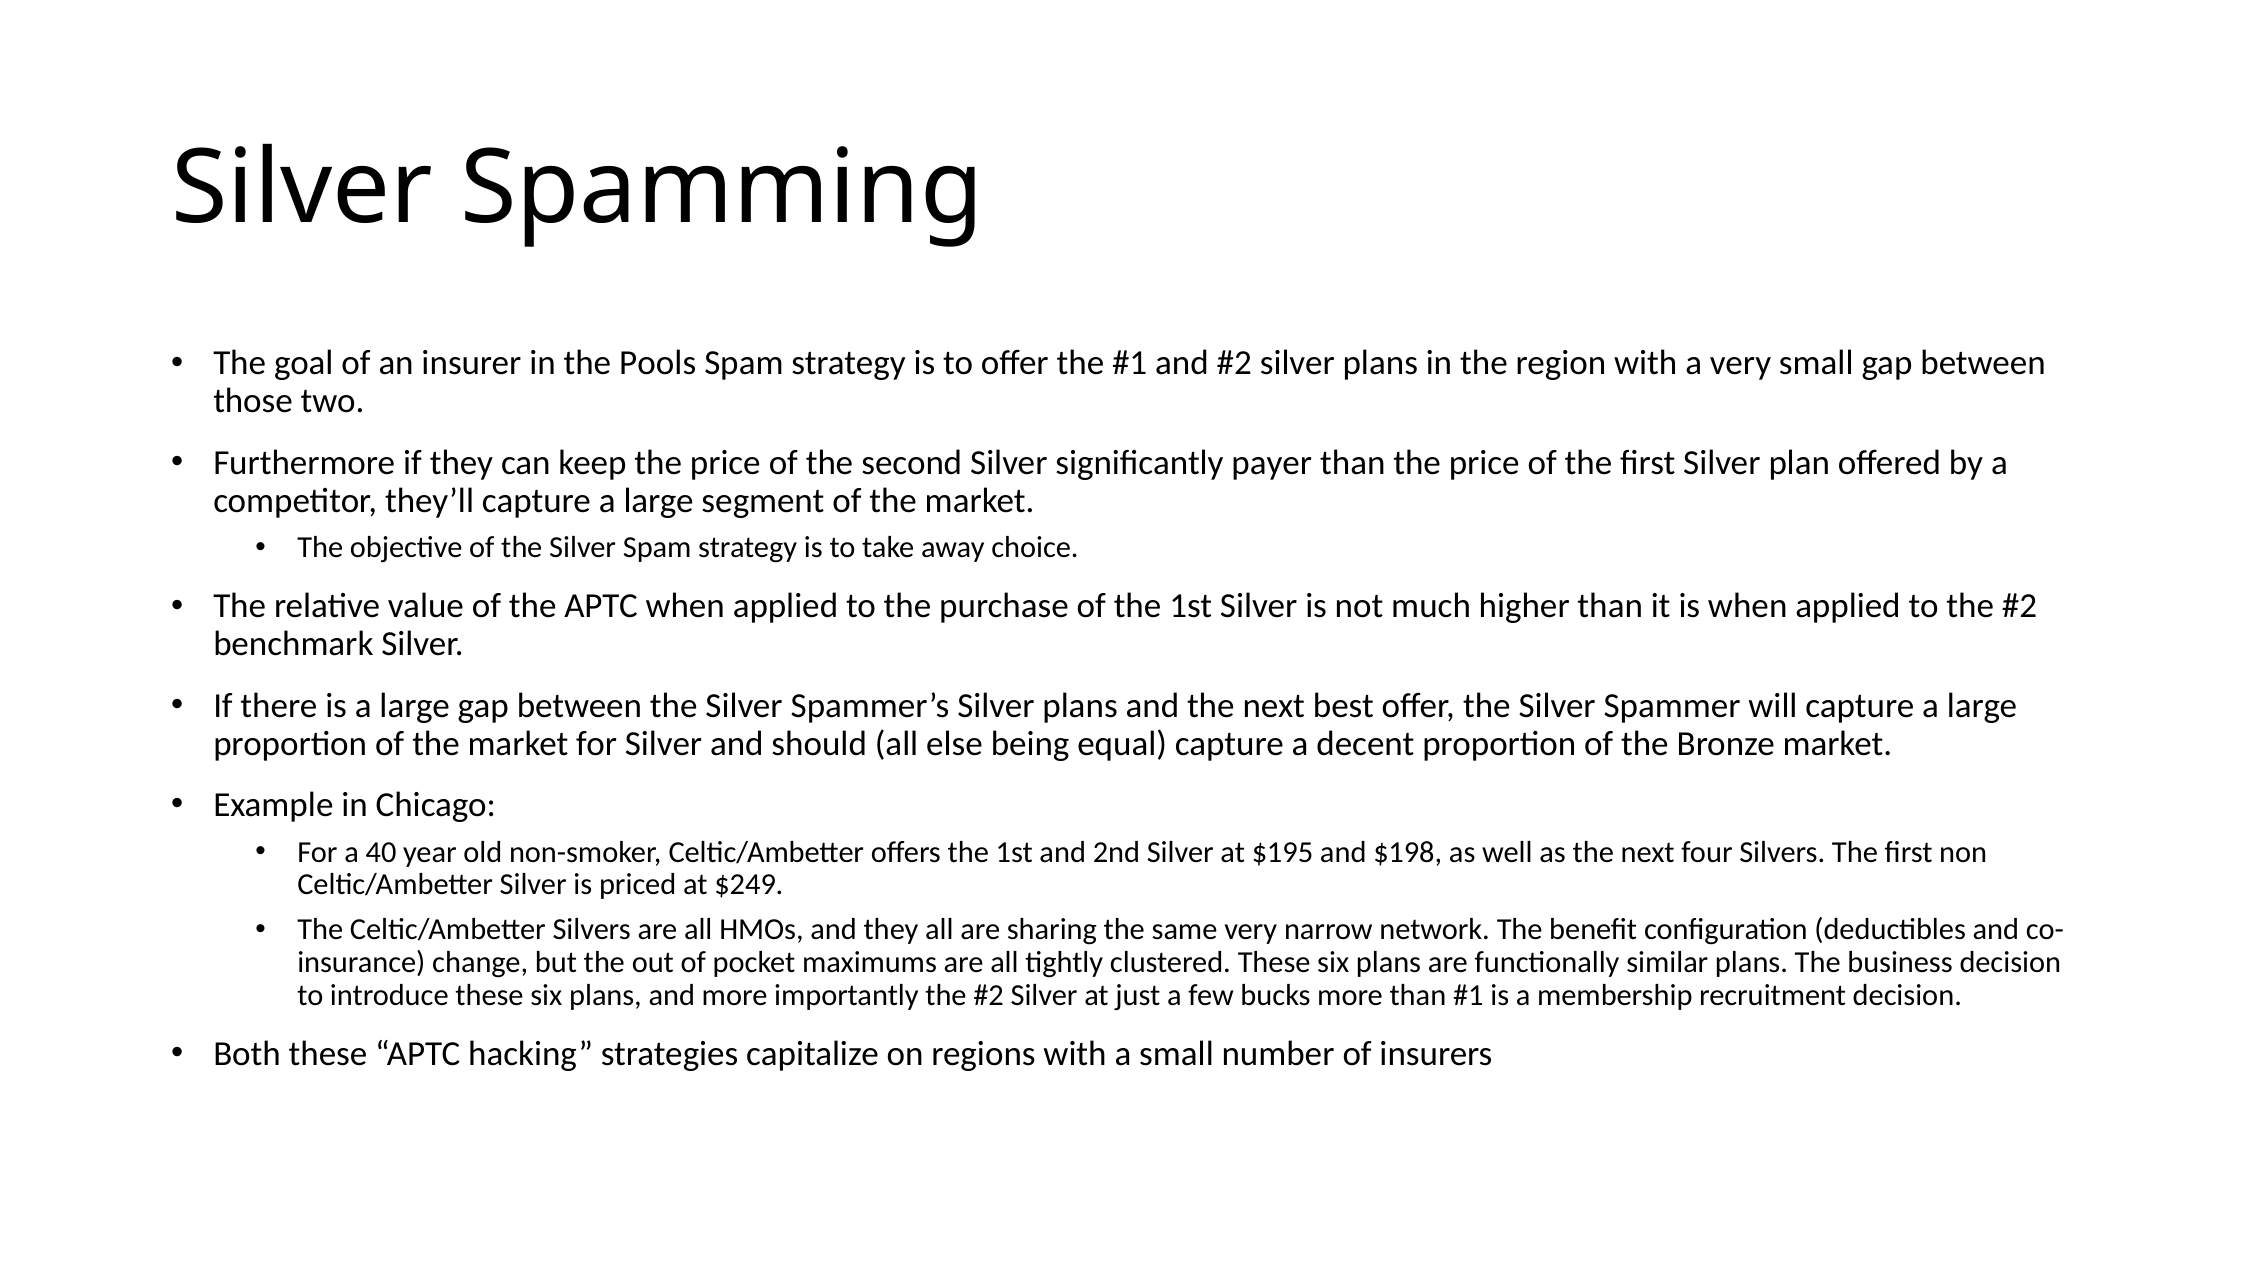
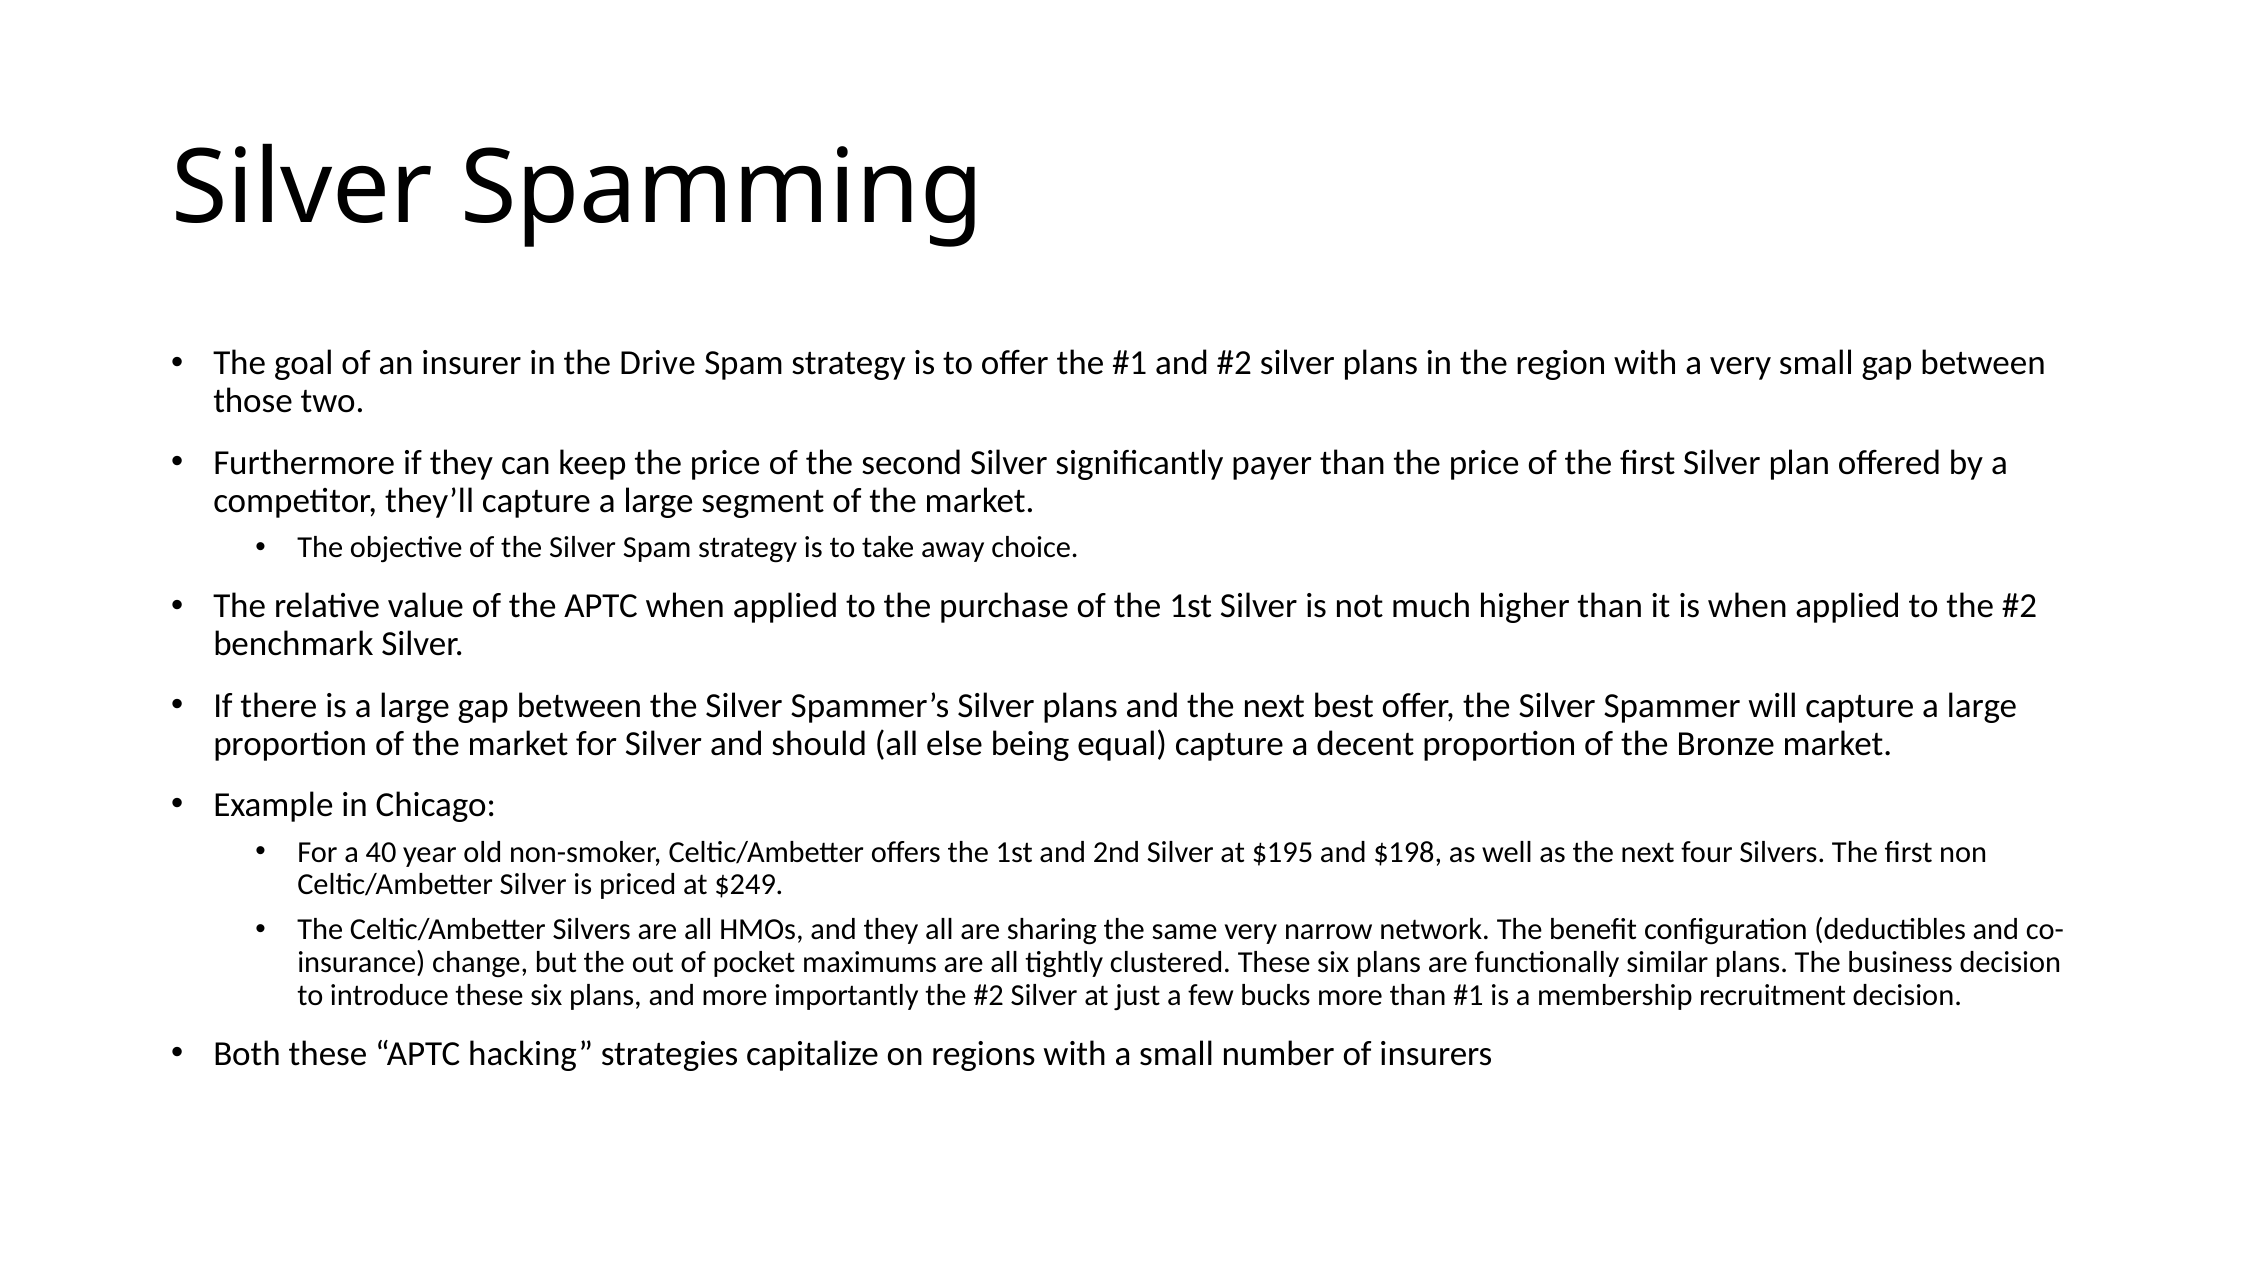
Pools: Pools -> Drive (658, 363)
